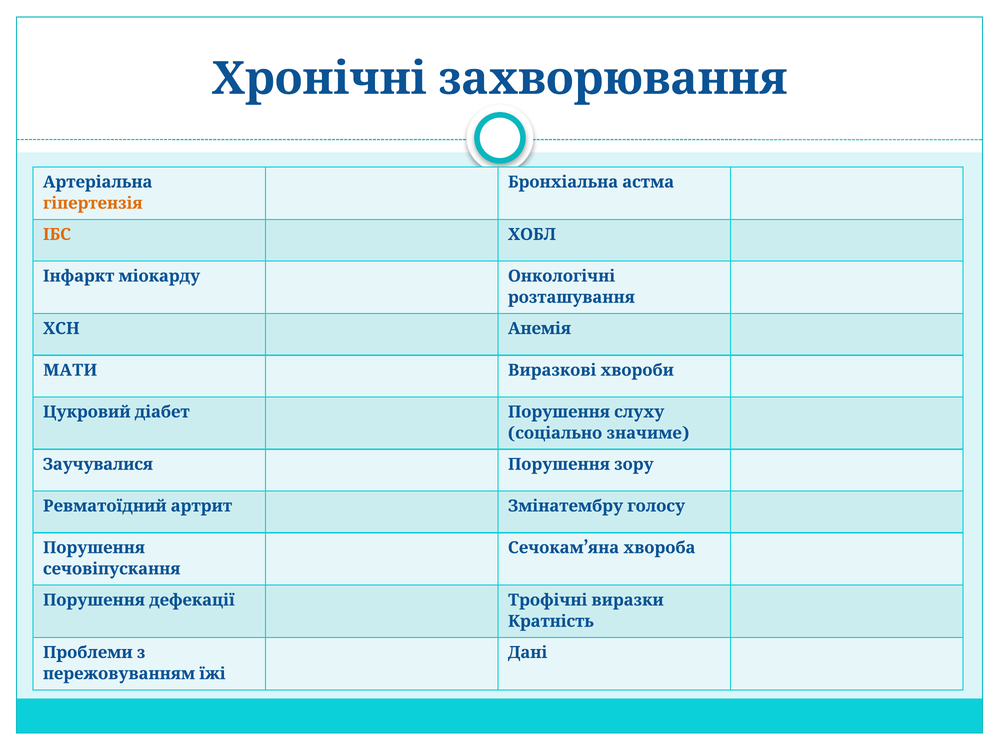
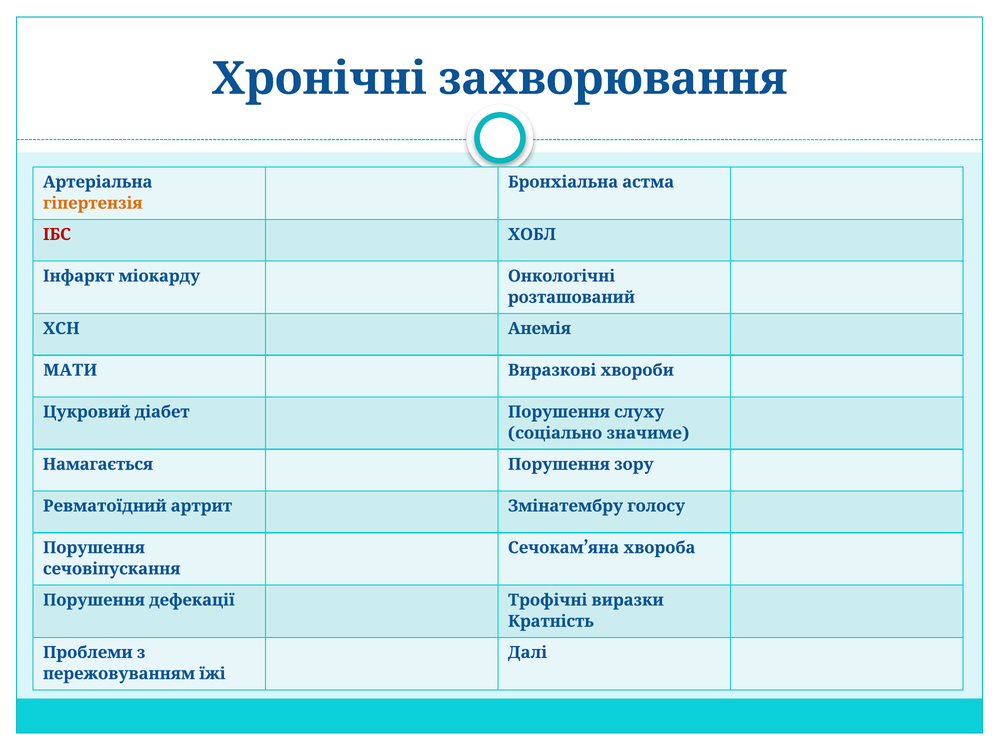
ІБС colour: orange -> red (57, 234)
розташування: розташування -> розташований (571, 297)
Заучувалися: Заучувалися -> Намагається (98, 464)
Дані: Дані -> Далі (528, 652)
